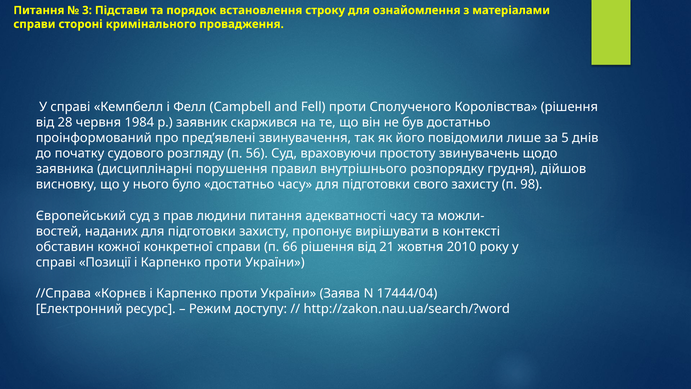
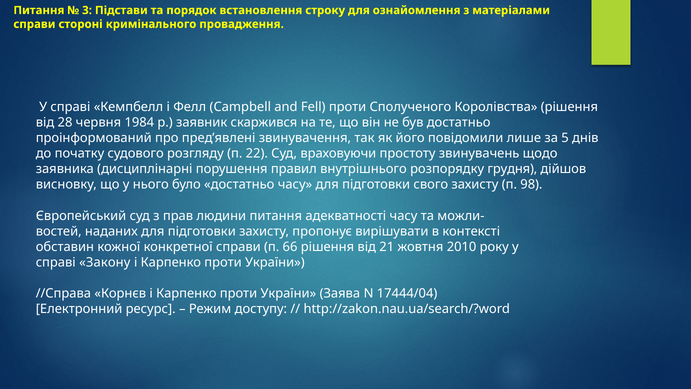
56: 56 -> 22 (257, 153)
Позиції: Позиції -> Закону (105, 262)
